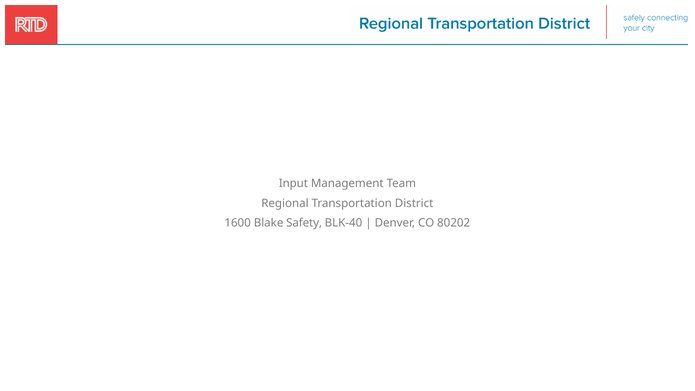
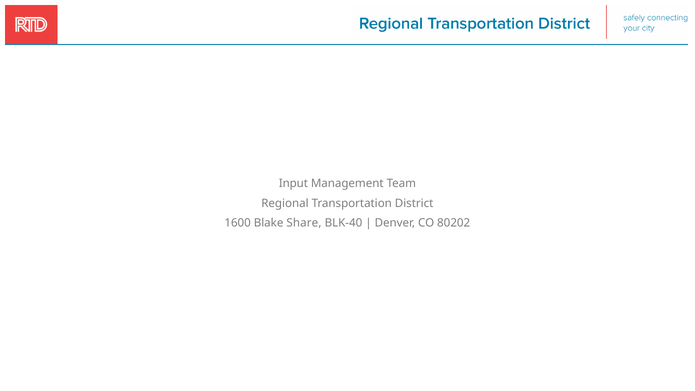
Safety: Safety -> Share (304, 223)
